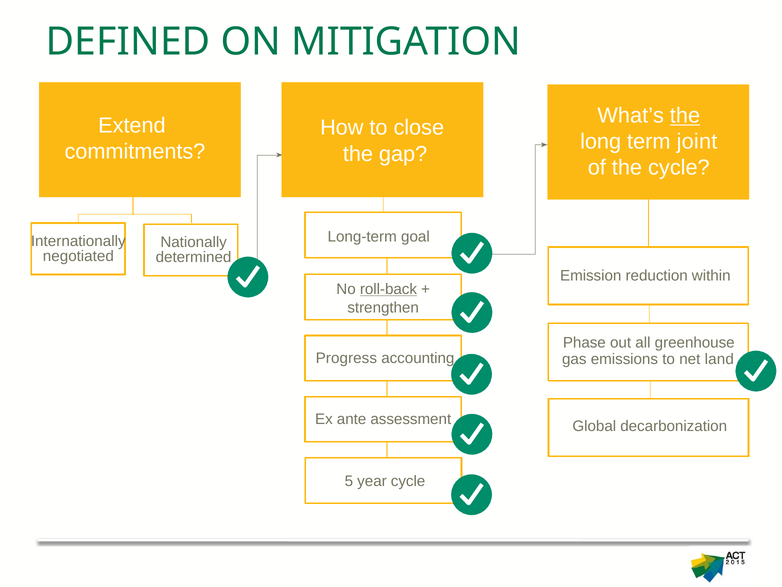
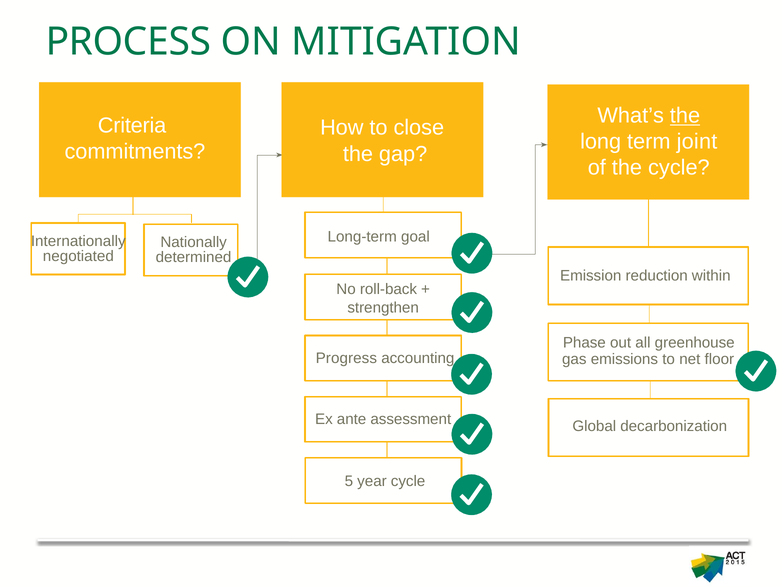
DEFINED: DEFINED -> PROCESS (128, 42)
Extend: Extend -> Criteria (132, 125)
roll-back underline: present -> none (388, 289)
land: land -> floor (719, 359)
